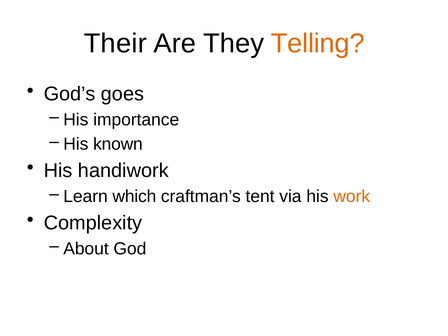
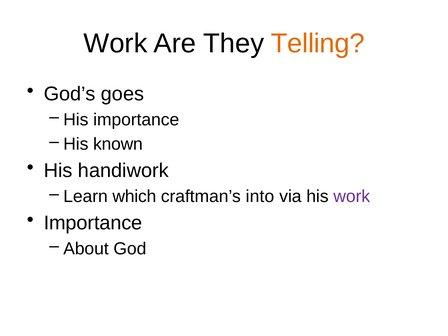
Their: Their -> Work (116, 43)
tent: tent -> into (260, 196)
work colour: orange -> purple (352, 196)
Complexity: Complexity -> Importance (93, 223)
